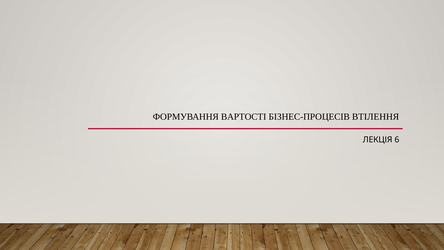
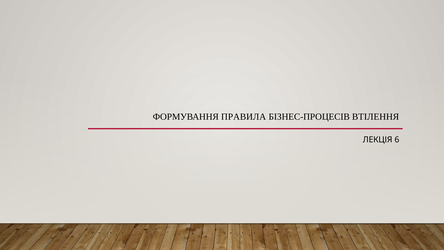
ВАРТОСТІ: ВАРТОСТІ -> ПРАВИЛА (244, 117)
